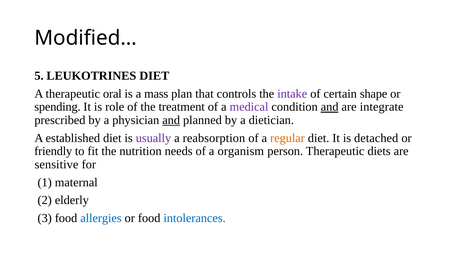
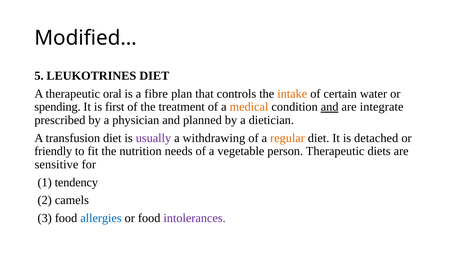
mass: mass -> fibre (156, 94)
intake colour: purple -> orange (292, 94)
shape: shape -> water (374, 94)
role: role -> first (115, 107)
medical colour: purple -> orange (249, 107)
and underline: present -> none (171, 120)
established: established -> transfusion (73, 138)
reabsorption: reabsorption -> withdrawing (214, 138)
organism: organism -> vegetable (241, 151)
maternal: maternal -> tendency (76, 183)
elderly: elderly -> camels (72, 200)
intolerances colour: blue -> purple (195, 218)
